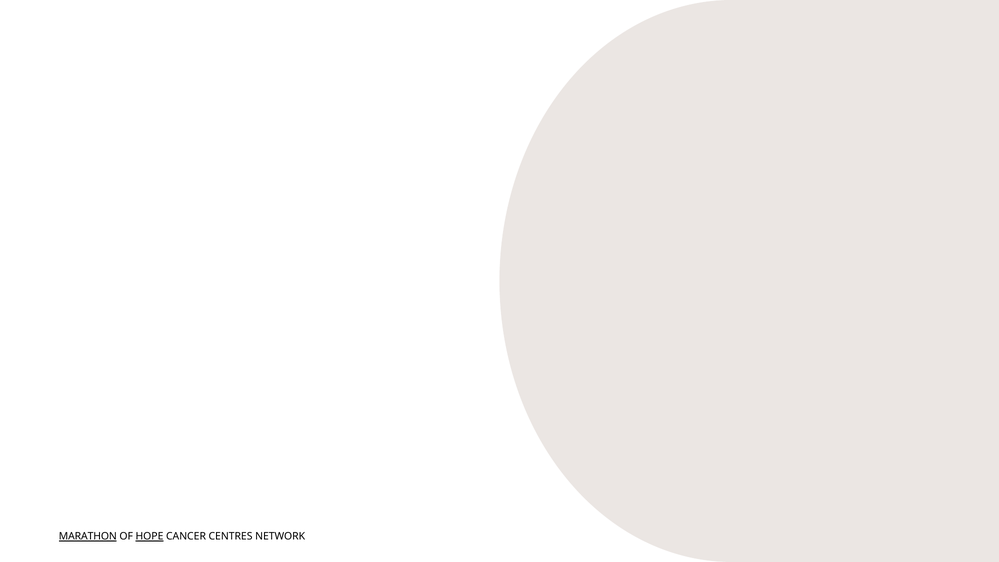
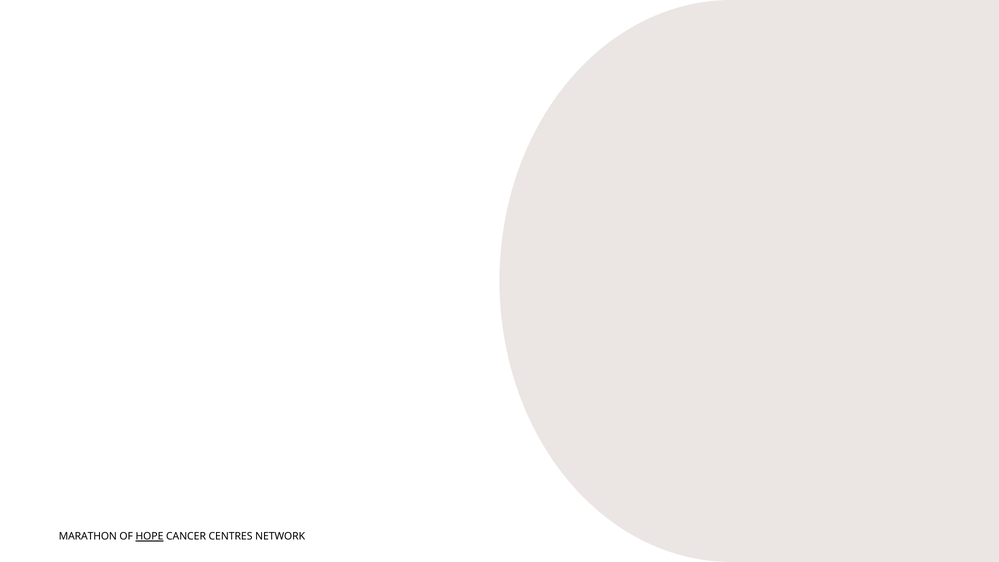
MARATHON underline: present -> none (88, 536)
